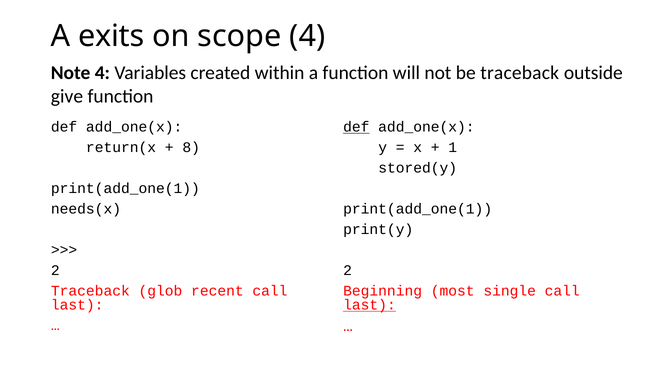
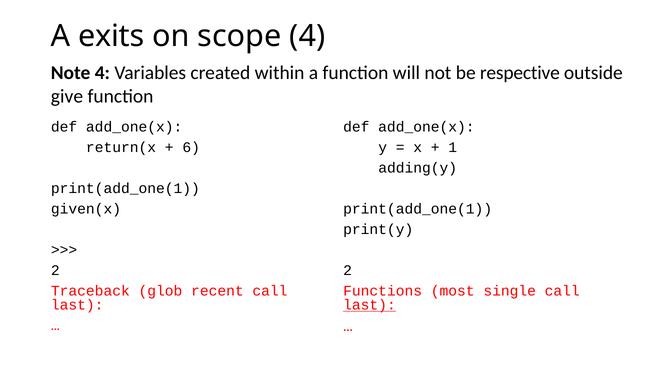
be traceback: traceback -> respective (520, 73)
def underline: present -> none (356, 127)
8: 8 -> 6 (191, 147)
stored(y: stored(y -> adding(y (418, 168)
needs(x: needs(x -> given(x (86, 209)
Beginning: Beginning -> Functions (383, 291)
